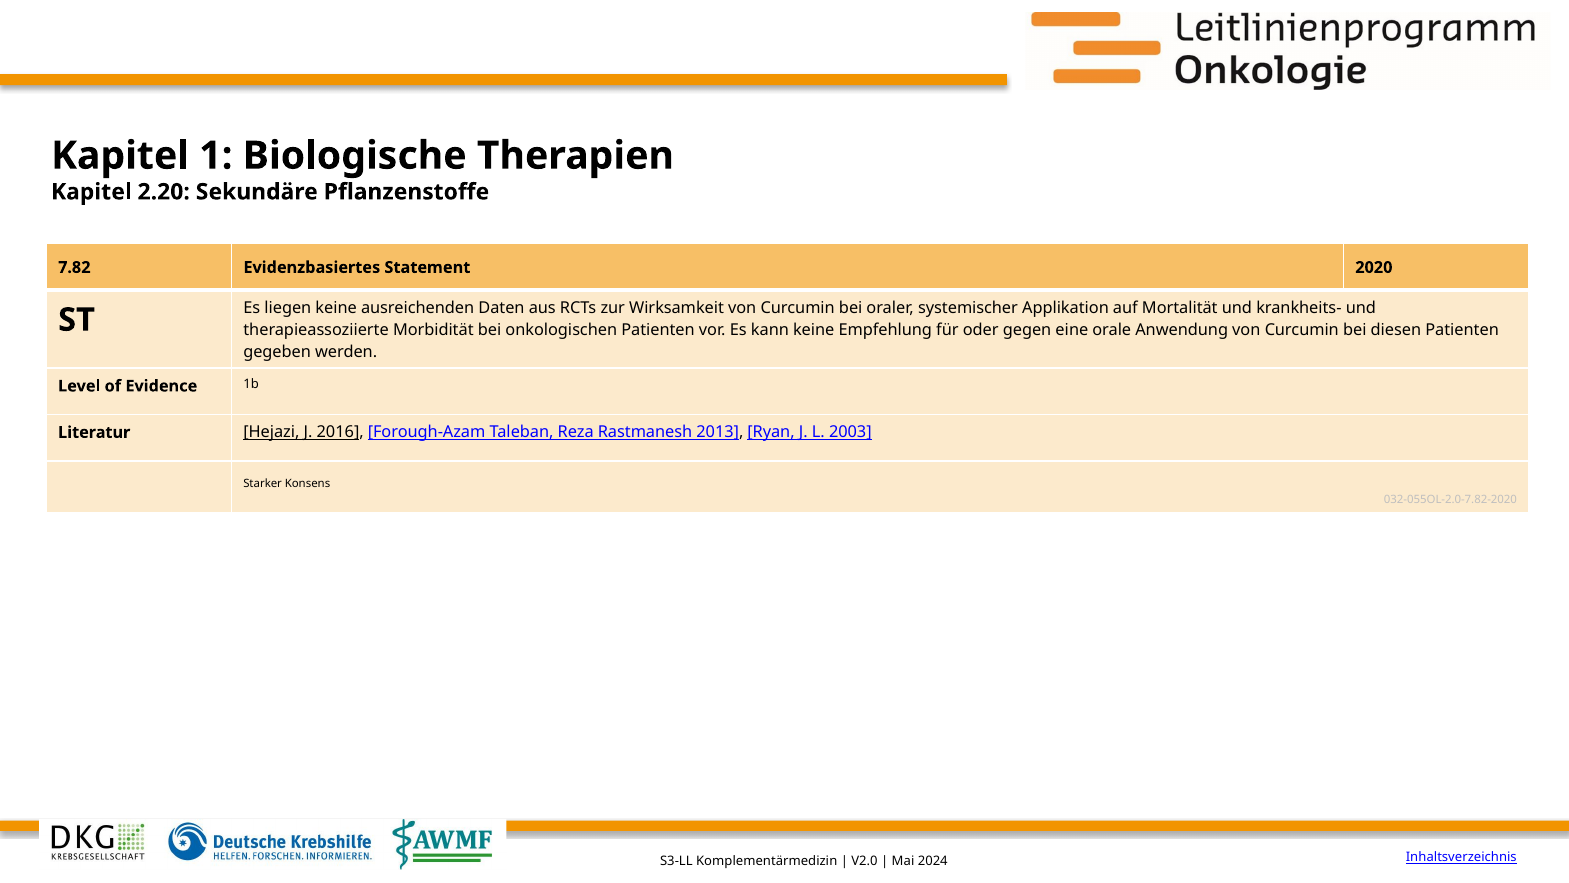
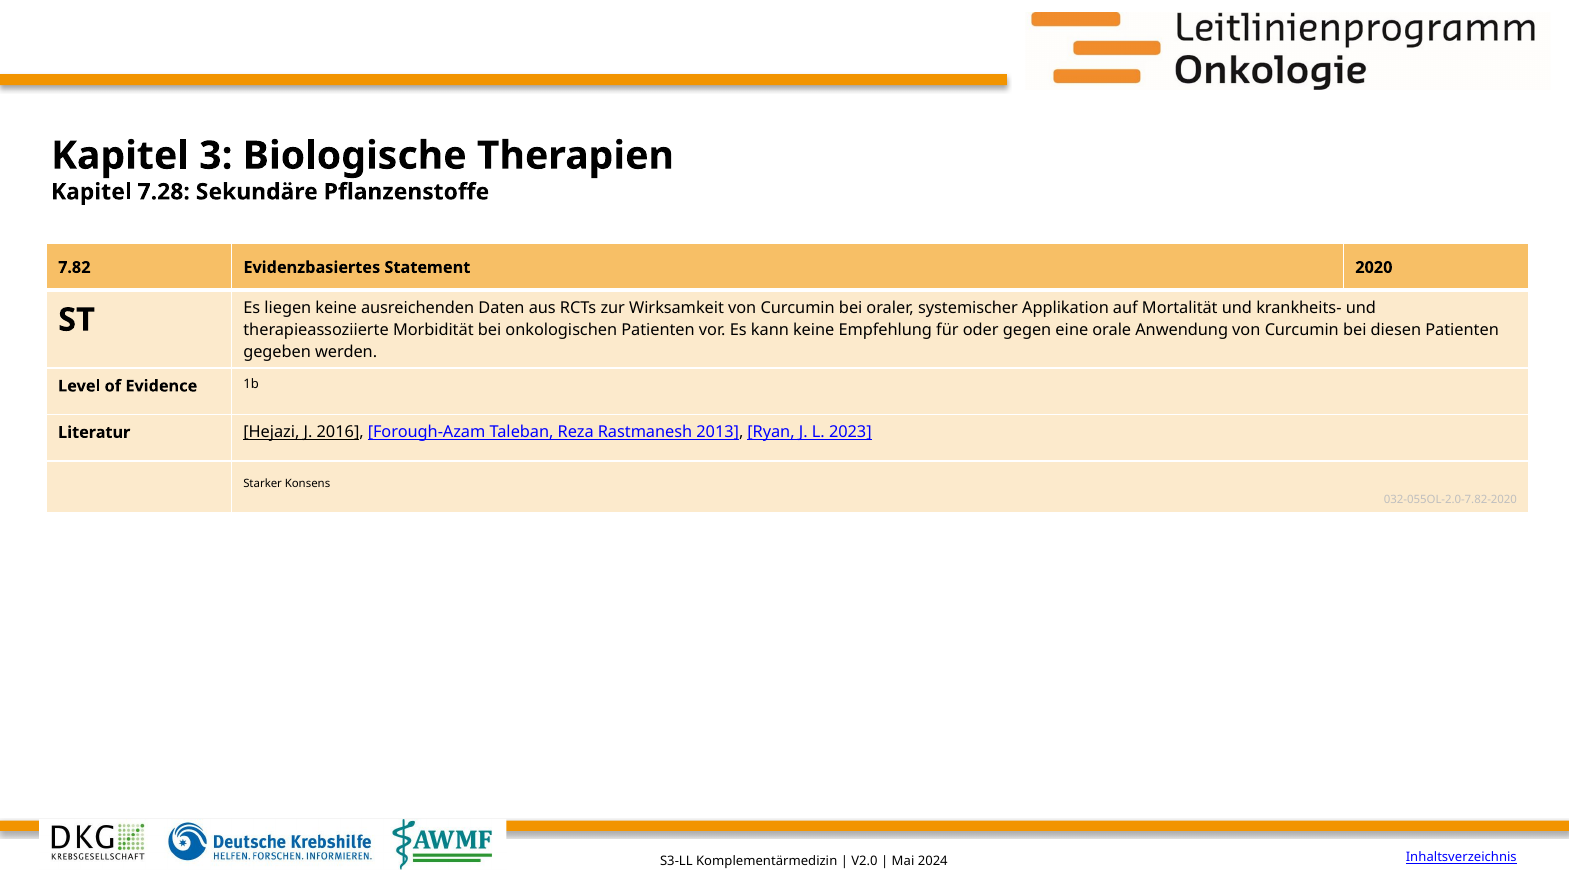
1: 1 -> 3 (216, 156)
2.20: 2.20 -> 7.28 (164, 192)
2003: 2003 -> 2023 (850, 432)
